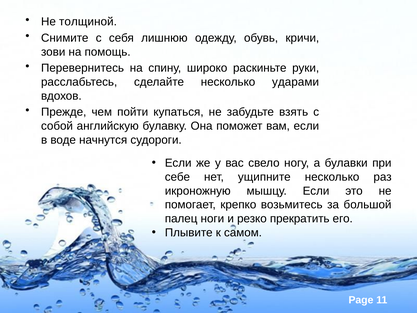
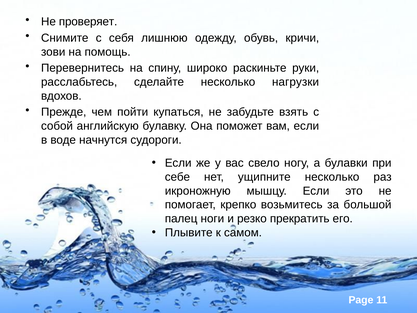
толщиной: толщиной -> проверяет (88, 22)
ударами: ударами -> нагрузки (296, 82)
